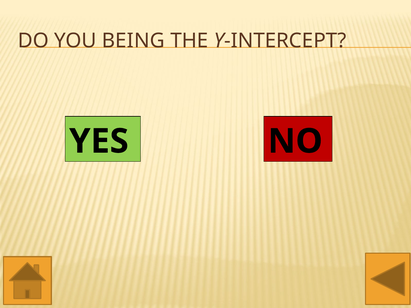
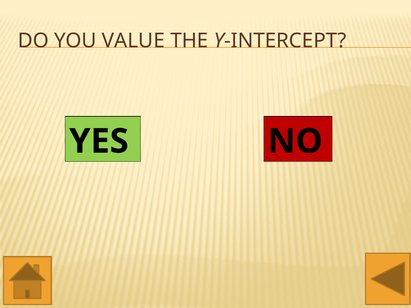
BEING: BEING -> VALUE (133, 41)
